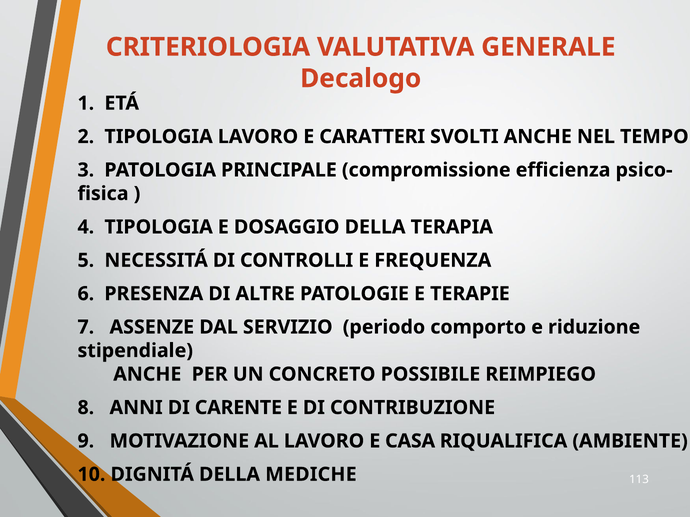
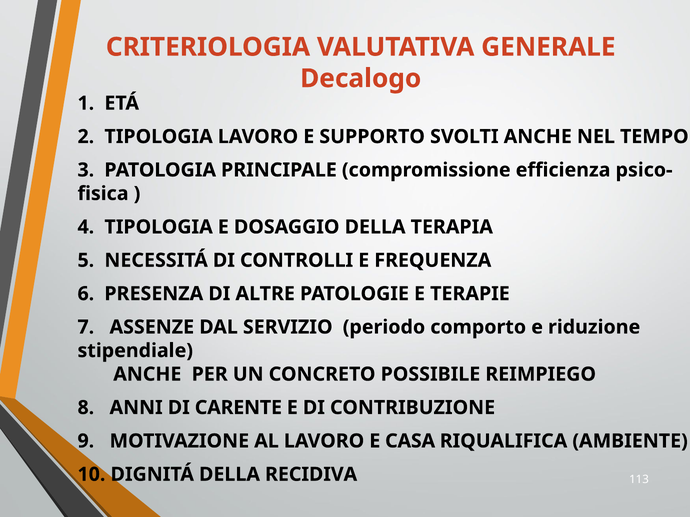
CARATTERI: CARATTERI -> SUPPORTO (372, 137)
MEDICHE: MEDICHE -> RECIDIVA (311, 475)
